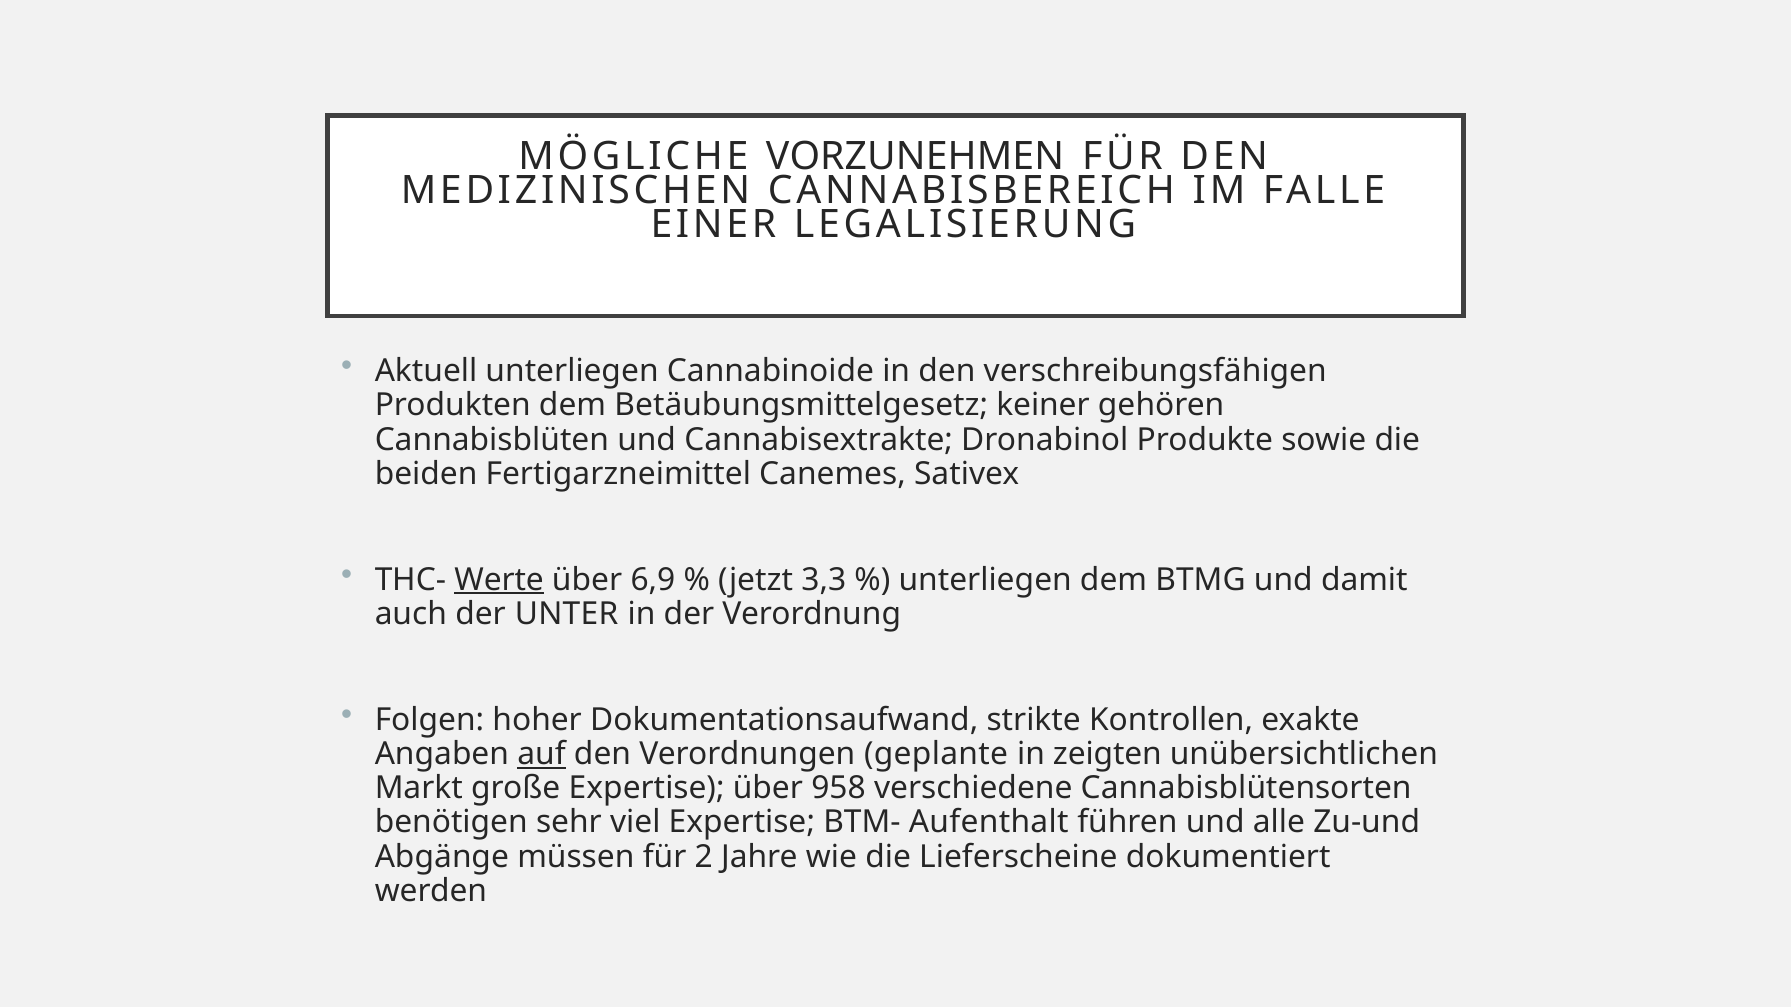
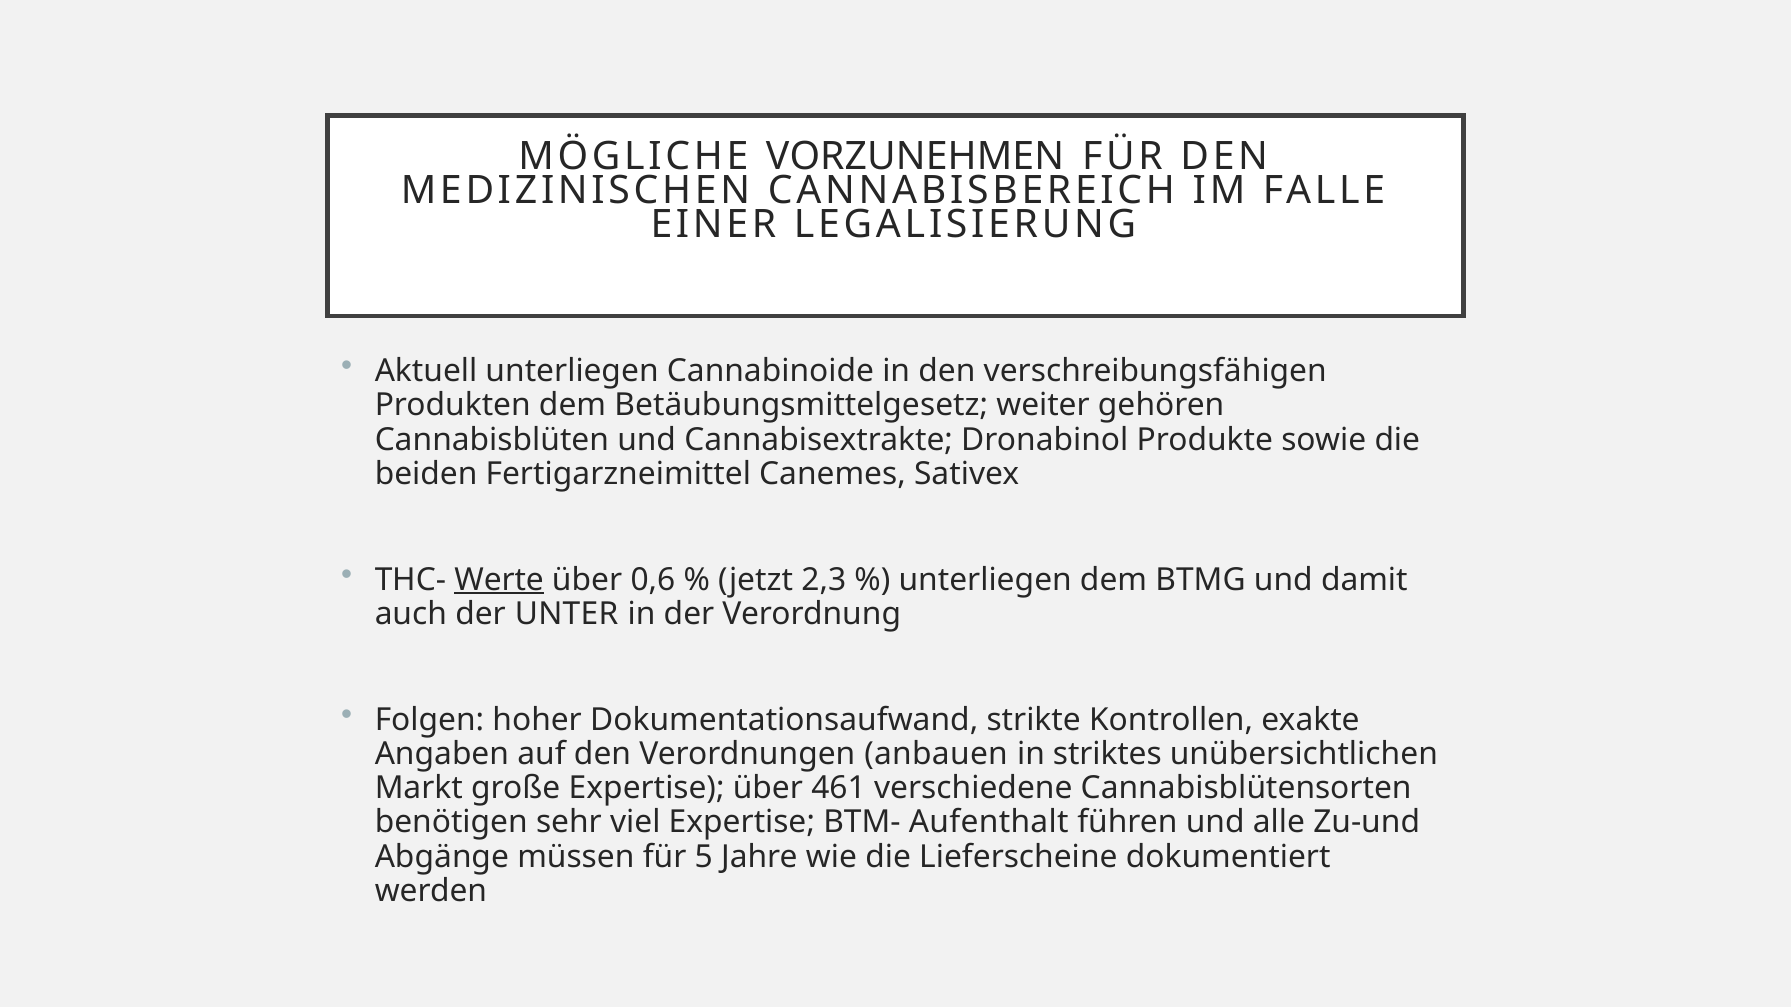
keiner: keiner -> weiter (1043, 406)
6,9: 6,9 -> 0,6 (653, 580)
3,3: 3,3 -> 2,3 (824, 580)
auf underline: present -> none (542, 754)
geplante: geplante -> anbauen (936, 754)
zeigten: zeigten -> striktes (1107, 754)
958: 958 -> 461 (839, 789)
2: 2 -> 5 (704, 857)
